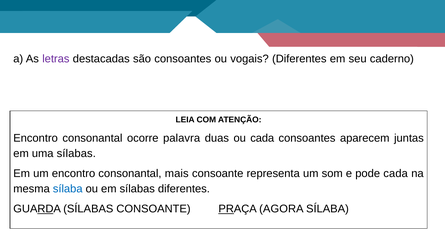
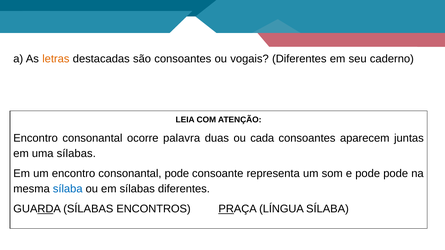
letras colour: purple -> orange (56, 59)
consonantal mais: mais -> pode (177, 174)
pode cada: cada -> pode (396, 174)
SÍLABAS CONSOANTE: CONSOANTE -> ENCONTROS (154, 209)
AGORA: AGORA -> LÍNGUA (281, 209)
